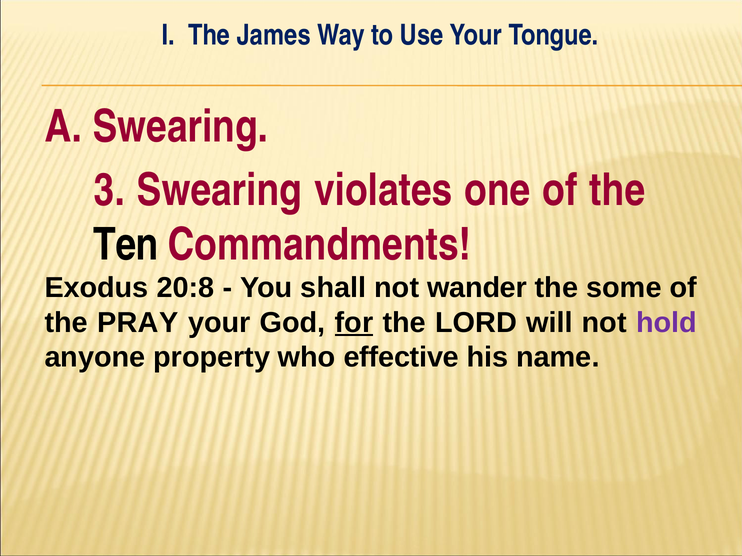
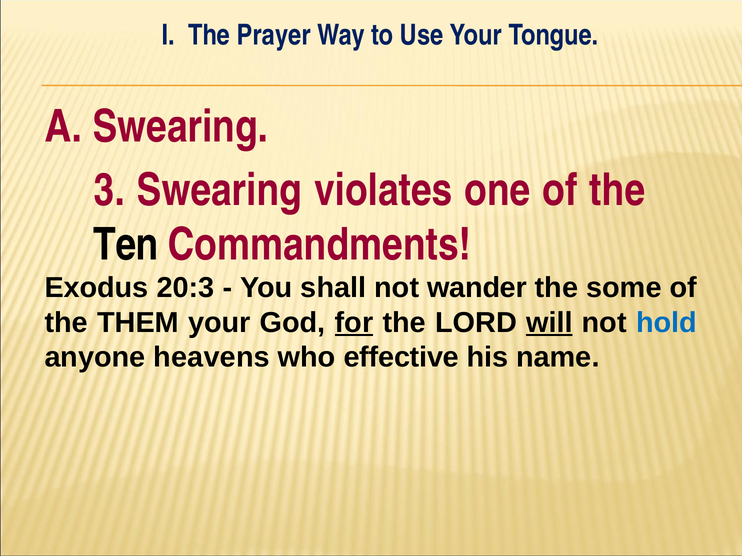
James: James -> Prayer (274, 35)
20:8: 20:8 -> 20:3 (186, 288)
PRAY: PRAY -> THEM (138, 323)
will underline: none -> present (549, 323)
hold colour: purple -> blue (666, 323)
property: property -> heavens (212, 357)
